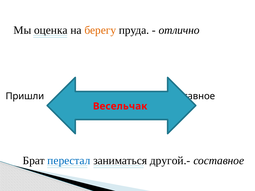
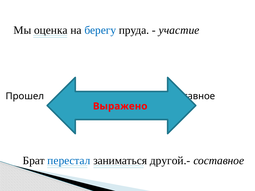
берегу colour: orange -> blue (100, 30)
отлично: отлично -> участие (179, 30)
Пришли: Пришли -> Прошел (25, 96)
Весельчак: Весельчак -> Выражено (120, 106)
